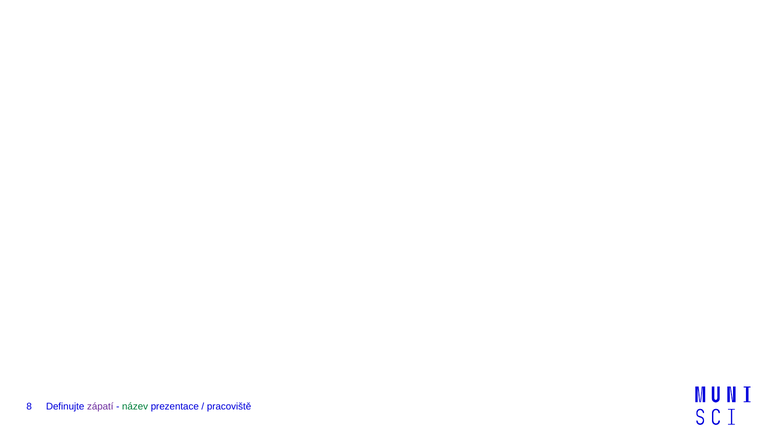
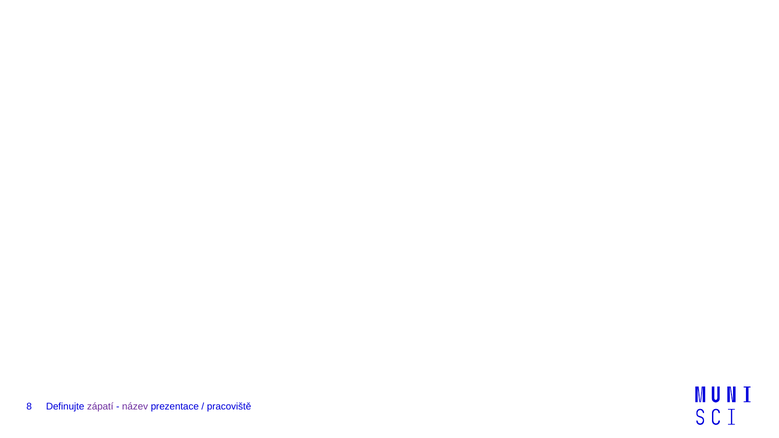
název colour: green -> purple (135, 407)
